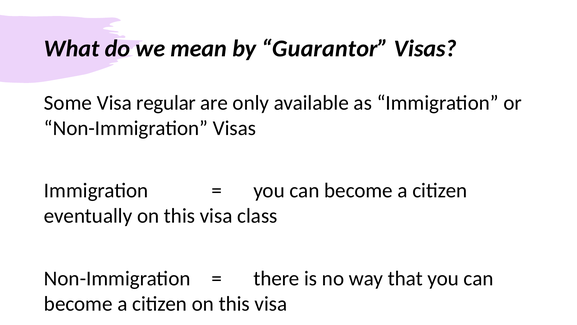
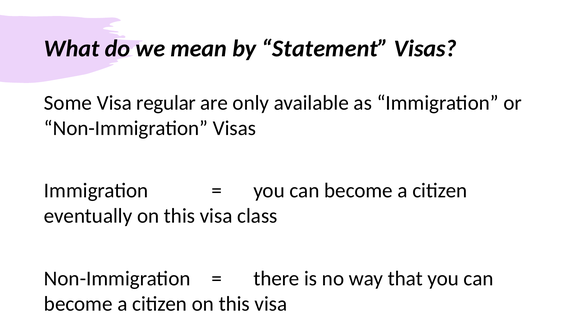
Guarantor: Guarantor -> Statement (325, 48)
